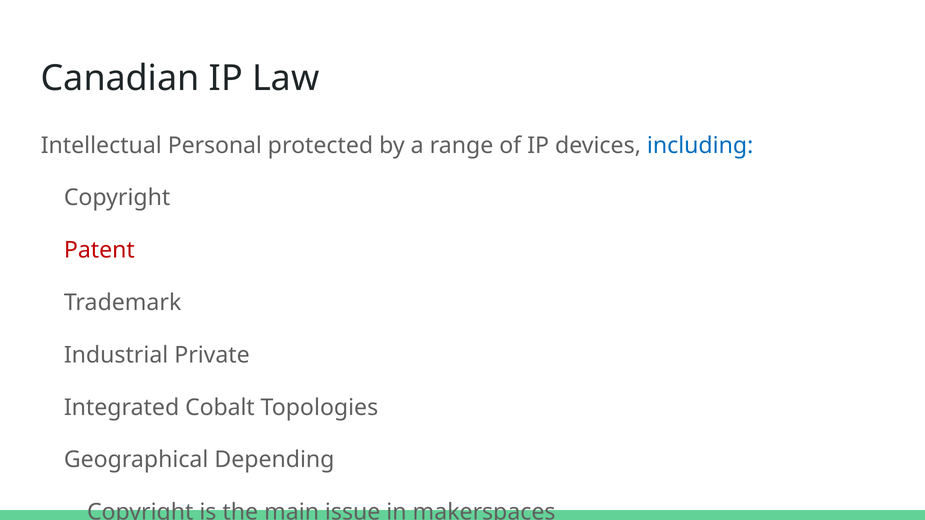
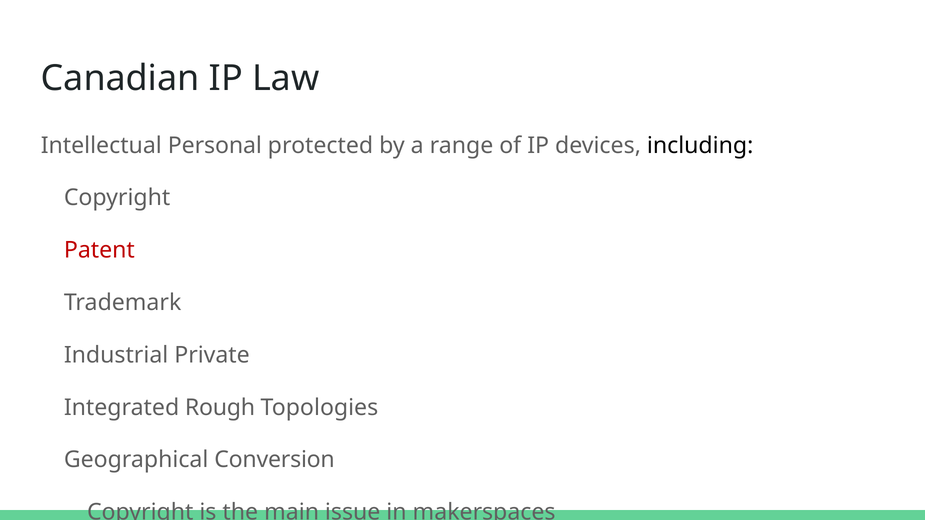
including colour: blue -> black (700, 145)
Cobalt: Cobalt -> Rough (220, 408)
Depending: Depending -> Conversion (275, 460)
